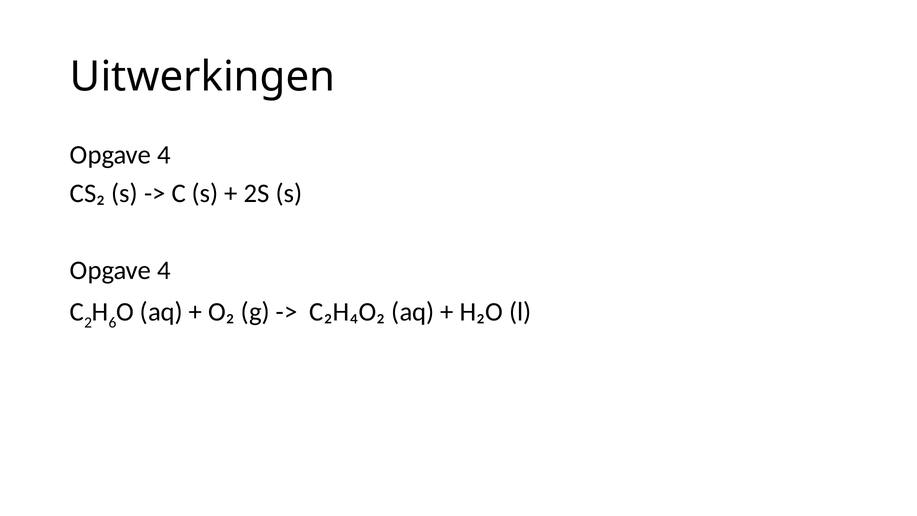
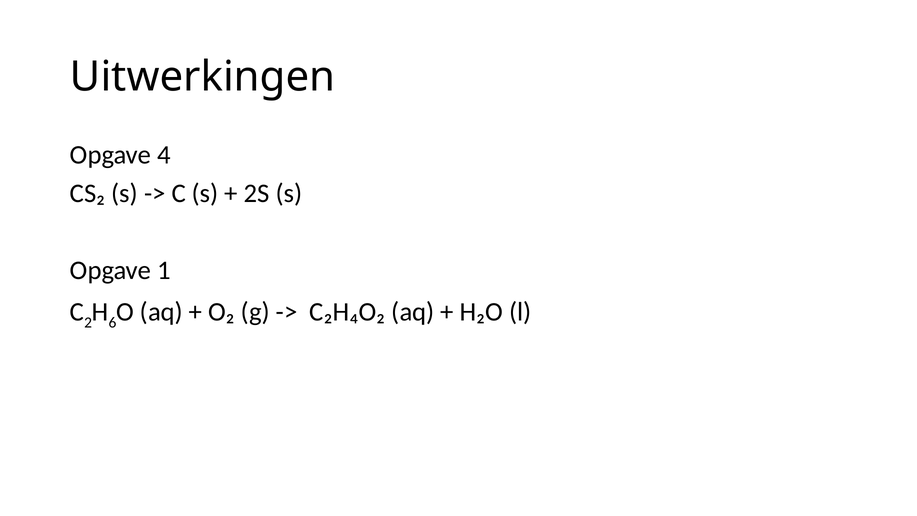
4: 4 -> 1 (164, 270)
